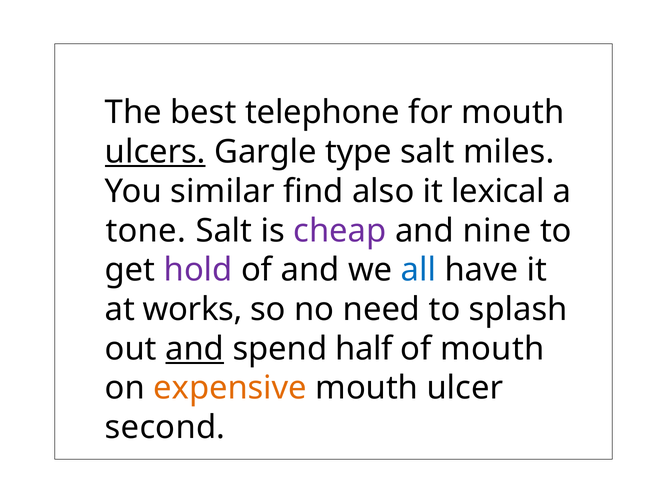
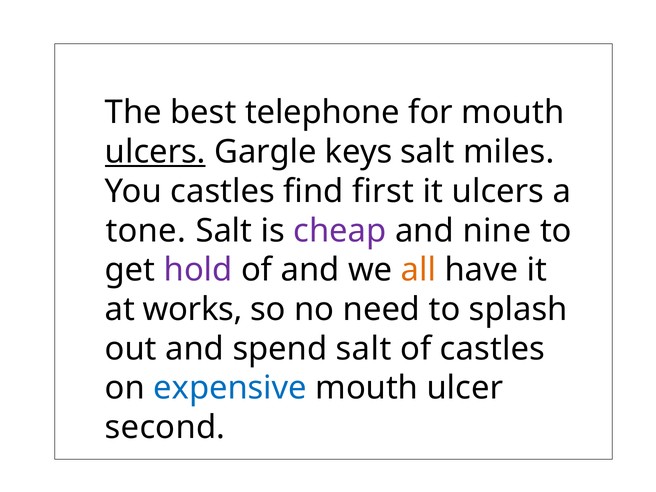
type: type -> keys (359, 152)
You similar: similar -> castles (223, 191)
also: also -> first (383, 191)
it lexical: lexical -> ulcers (498, 191)
all colour: blue -> orange (418, 270)
and underline: present -> none (195, 349)
spend half: half -> salt (364, 349)
of mouth: mouth -> castles (492, 349)
expensive colour: orange -> blue (230, 388)
